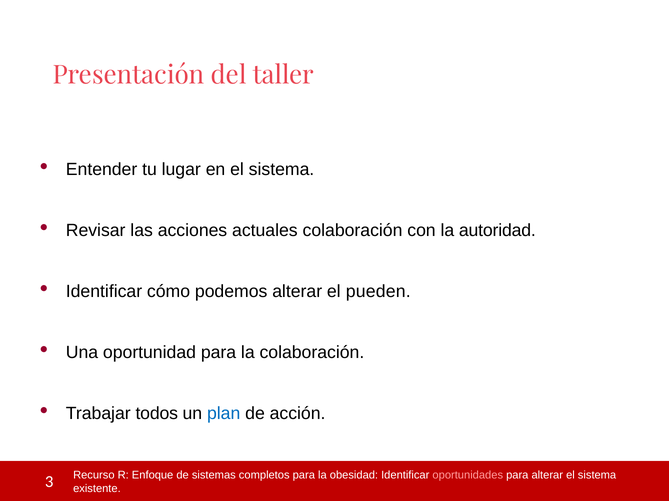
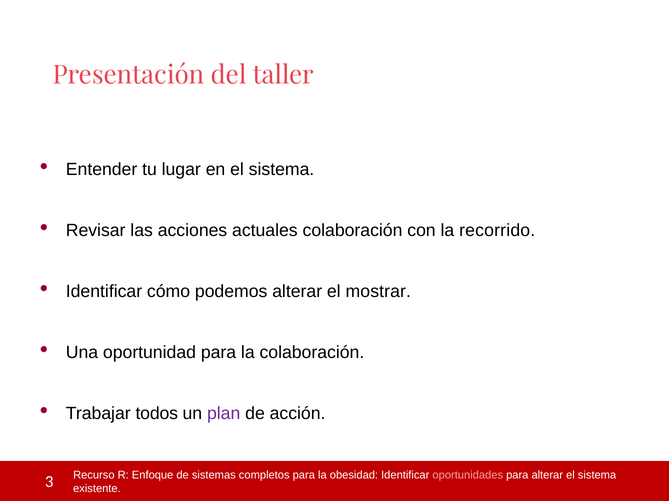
autoridad: autoridad -> recorrido (497, 230)
pueden: pueden -> mostrar (378, 291)
plan colour: blue -> purple (224, 413)
